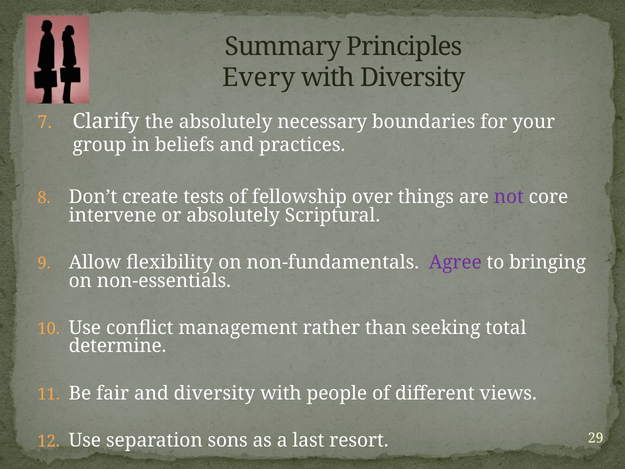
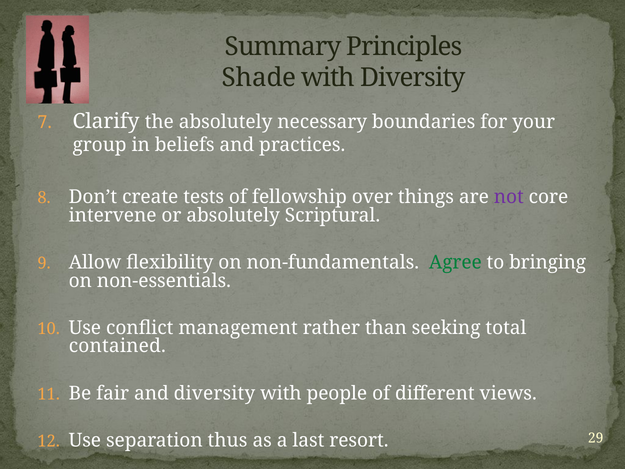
Every: Every -> Shade (259, 78)
Agree colour: purple -> green (455, 262)
determine: determine -> contained (117, 346)
sons: sons -> thus (228, 440)
